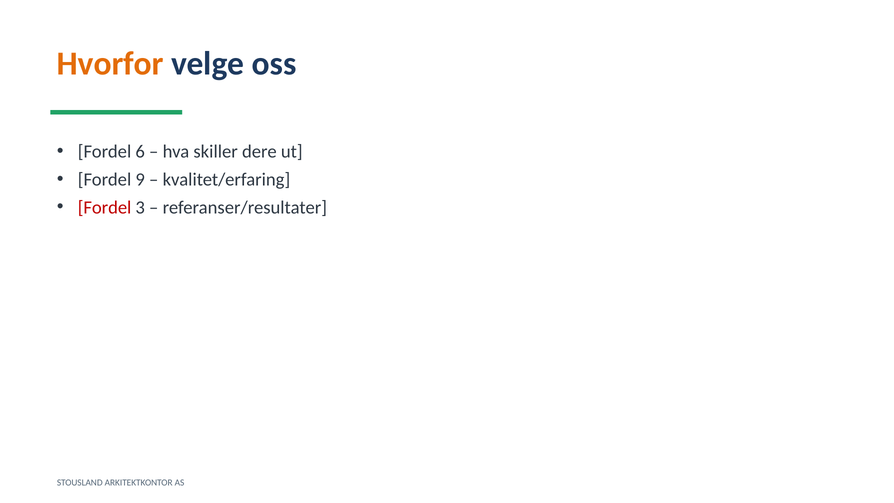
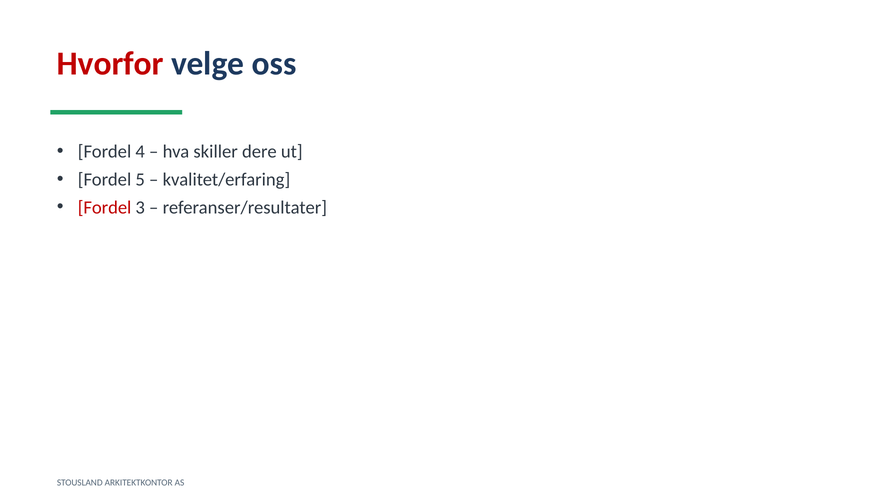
Hvorfor colour: orange -> red (110, 64)
6: 6 -> 4 (140, 151)
9: 9 -> 5 (140, 179)
